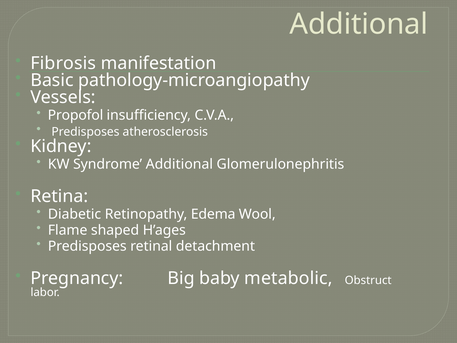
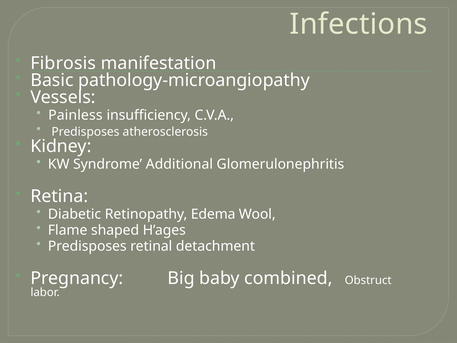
Additional: Additional -> Infections (359, 24)
Propofol: Propofol -> Painless (75, 115)
metabolic: metabolic -> combined (288, 278)
